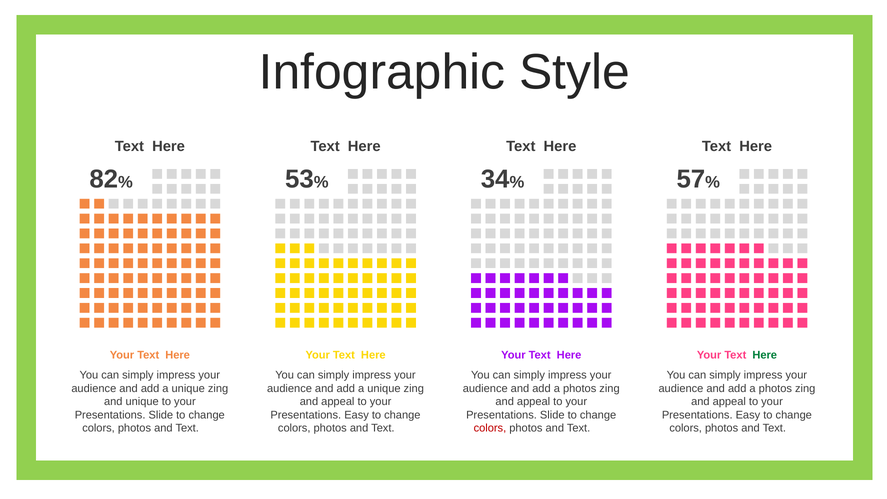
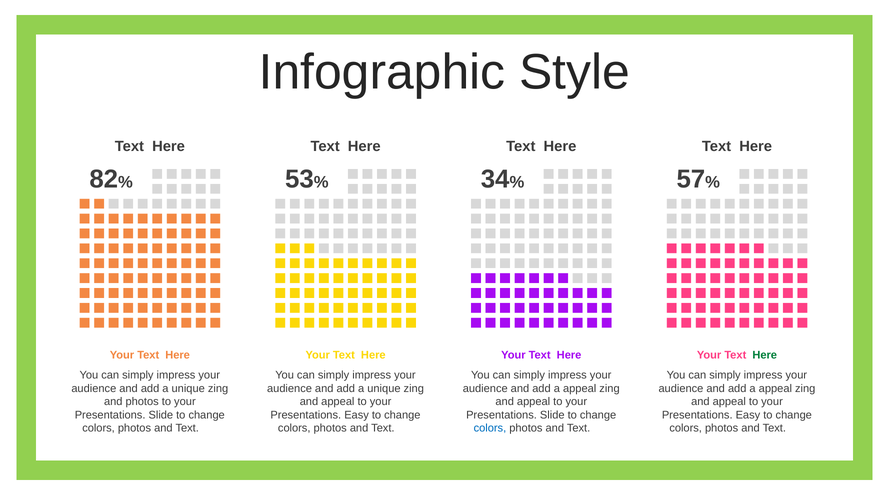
photos: photos -> appeal (580, 388)
photos: photos -> appeal (775, 388)
and unique: unique -> photos (142, 402)
colors colour: red -> blue (490, 428)
